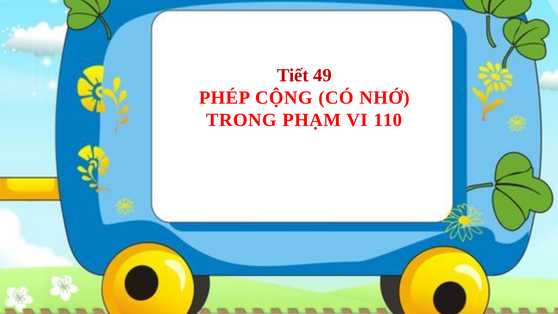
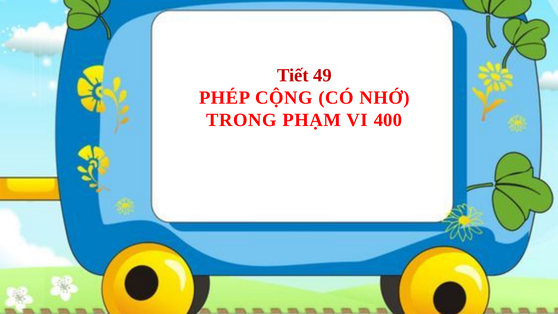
110: 110 -> 400 (388, 120)
